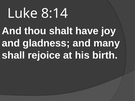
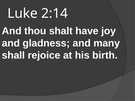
8:14: 8:14 -> 2:14 (55, 13)
